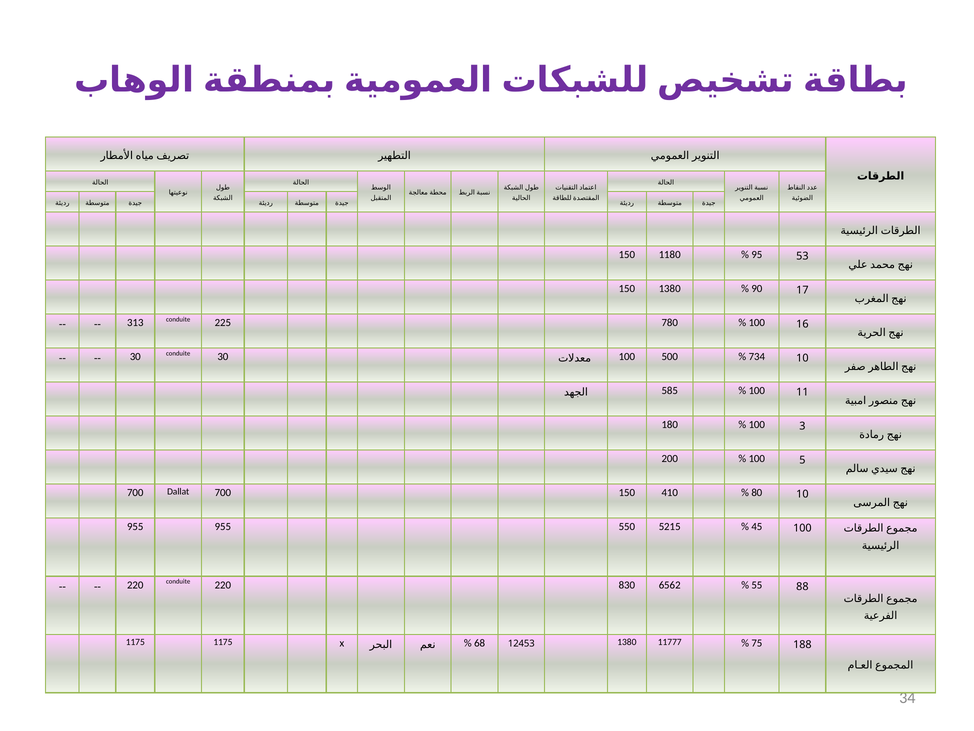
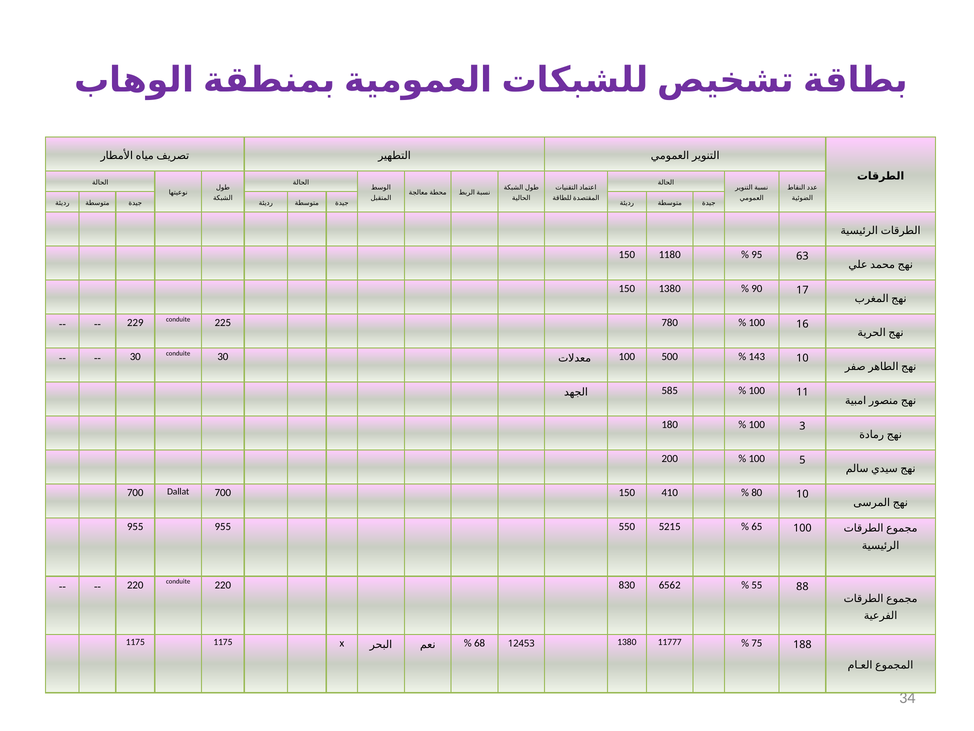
53: 53 -> 63 (802, 256)
313: 313 -> 229 (135, 323)
734: 734 -> 143 (757, 357)
45: 45 -> 65 (757, 526)
